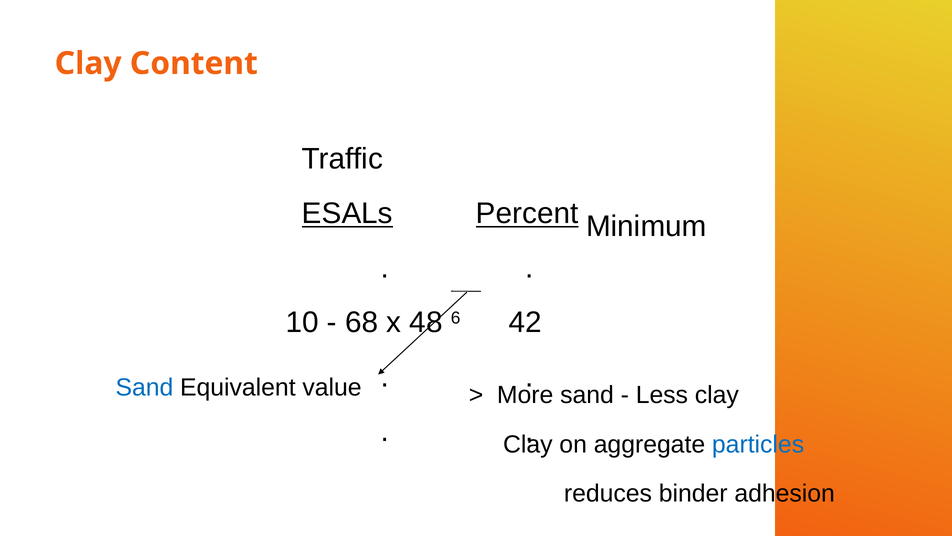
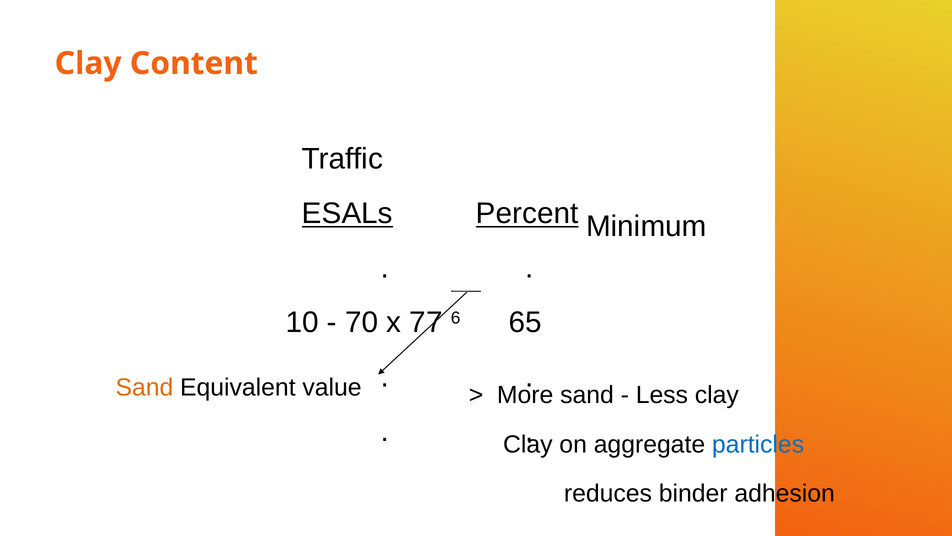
68: 68 -> 70 (362, 322)
48: 48 -> 77 (426, 322)
42: 42 -> 65 (525, 322)
Sand colour: blue -> orange (144, 387)
